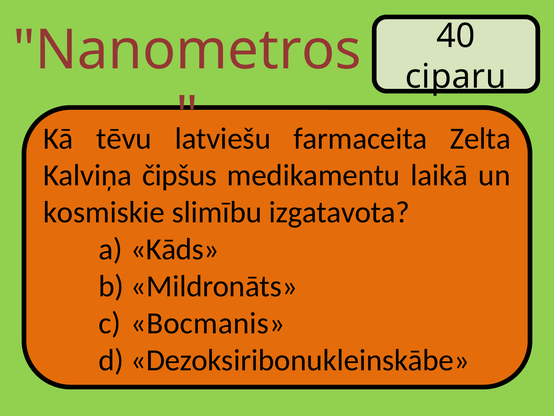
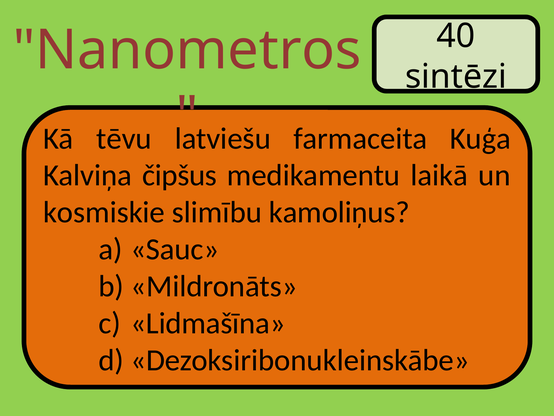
ciparu: ciparu -> sintēzi (456, 77)
Zelta: Zelta -> Kuģa (480, 138)
izgatavota: izgatavota -> kamoliņus (339, 212)
Kāds: Kāds -> Sauc (175, 249)
Bocmanis: Bocmanis -> Lidmašīna (208, 323)
